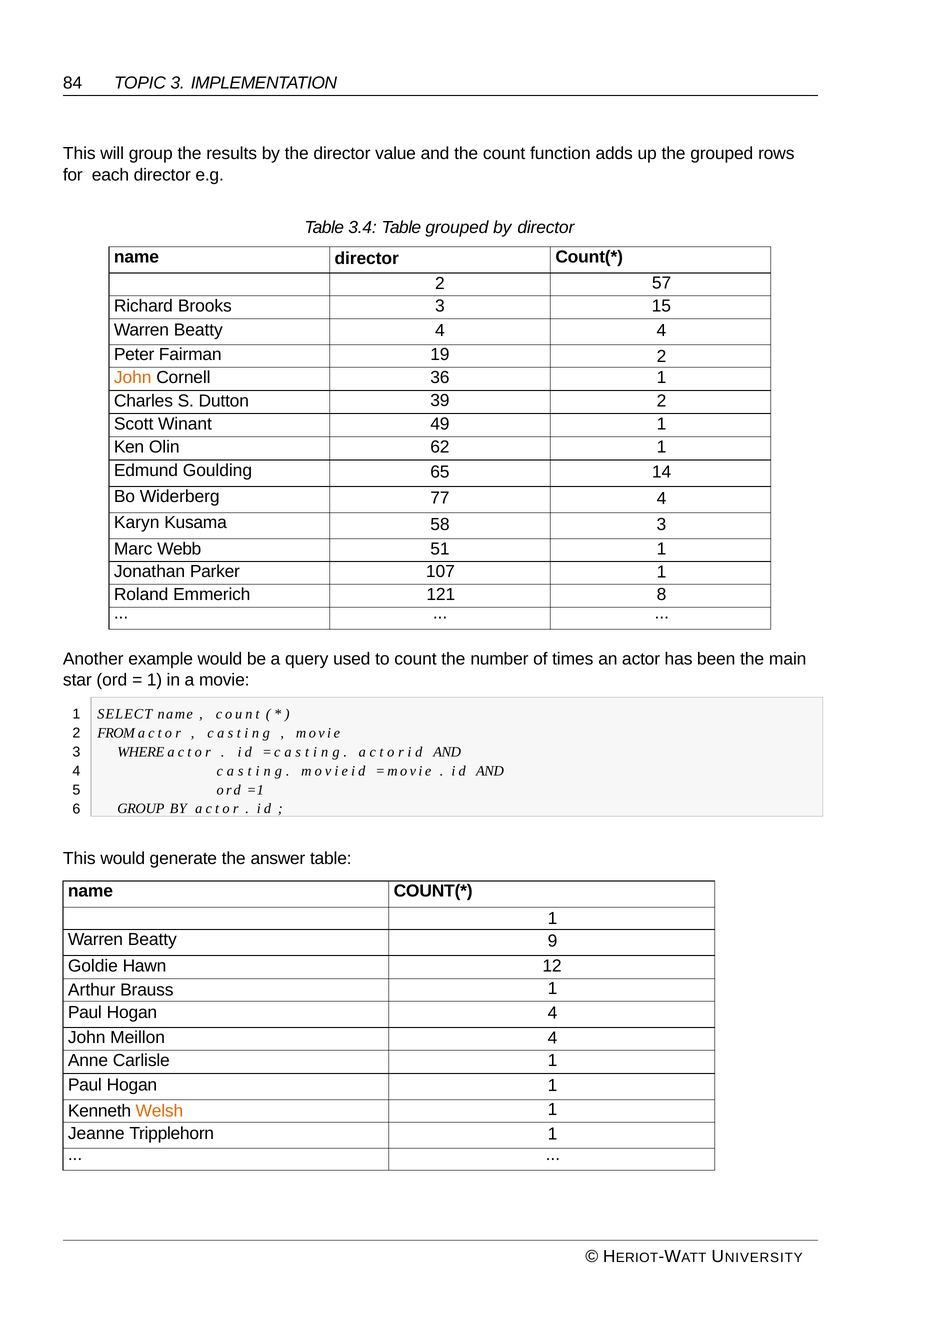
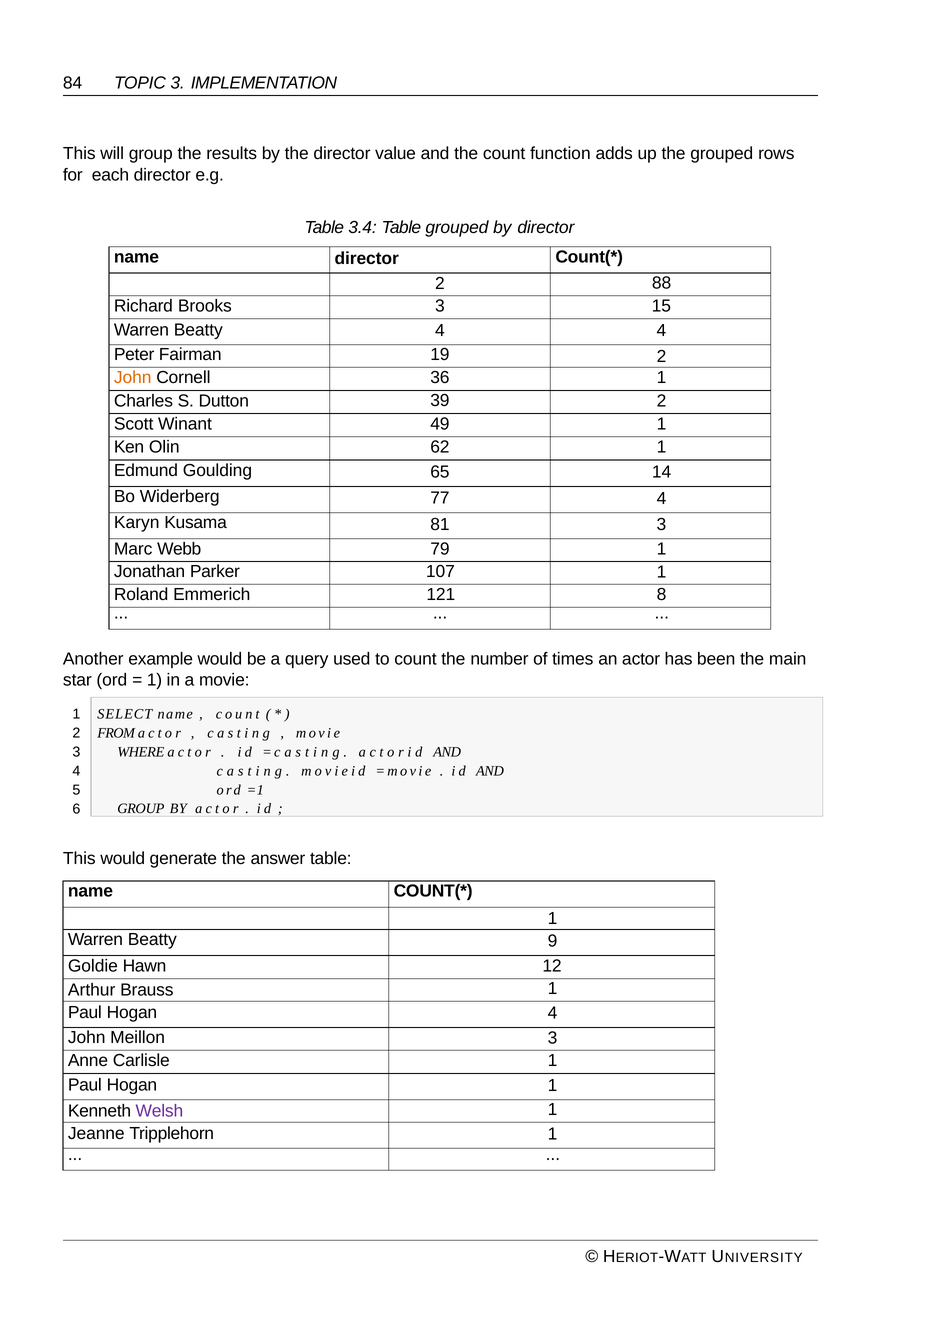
57: 57 -> 88 (662, 283)
58: 58 -> 81 (440, 525)
51: 51 -> 79 (440, 549)
Meillon 4: 4 -> 3 (553, 1038)
Welsh colour: orange -> purple (159, 1111)
